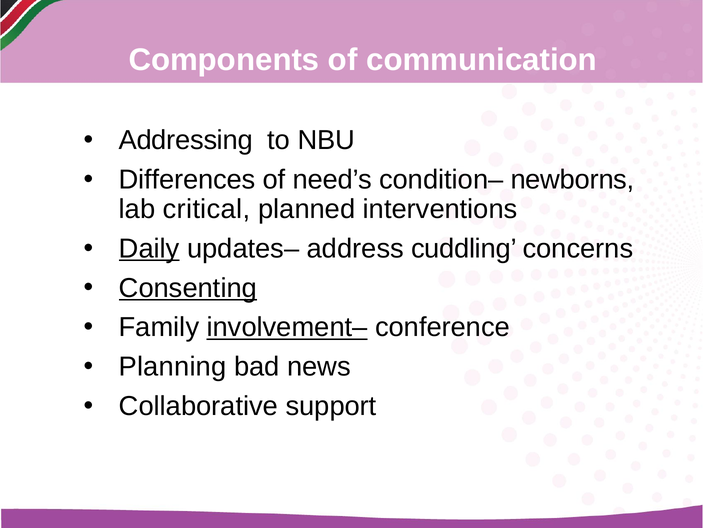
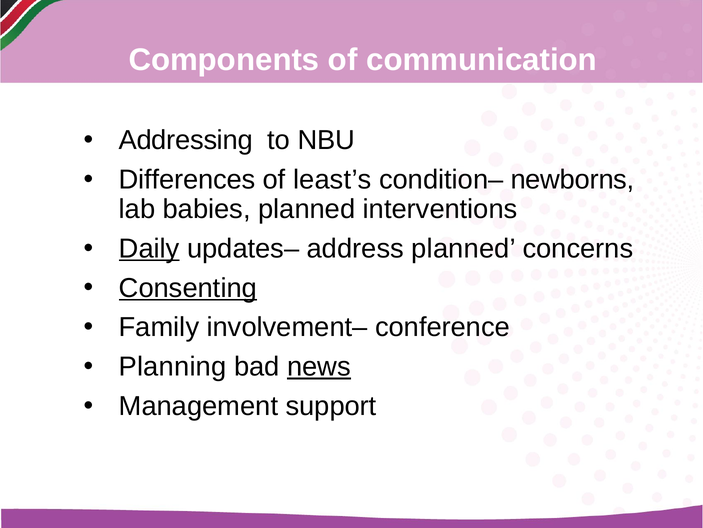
need’s: need’s -> least’s (332, 179)
critical: critical -> babies (207, 209)
address cuddling: cuddling -> planned (464, 248)
involvement– underline: present -> none (287, 327)
news underline: none -> present (319, 366)
Collaborative: Collaborative -> Management (198, 405)
